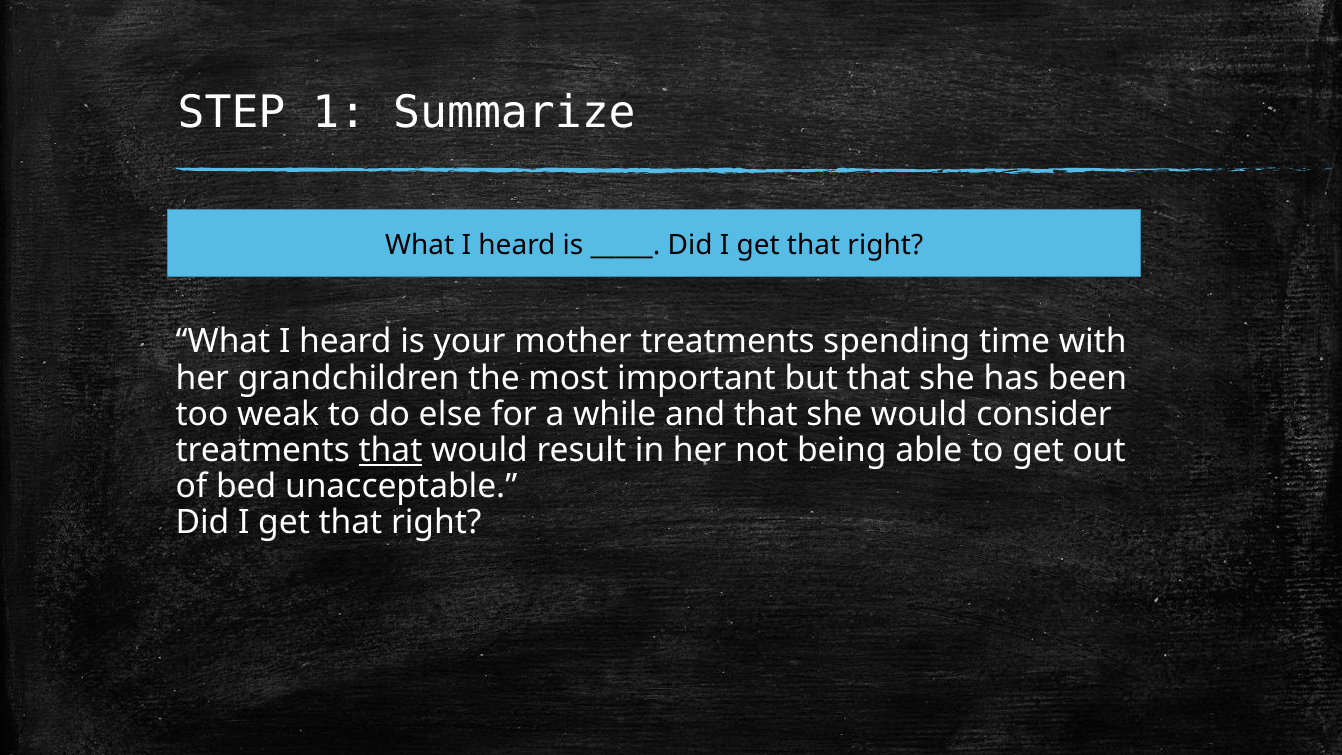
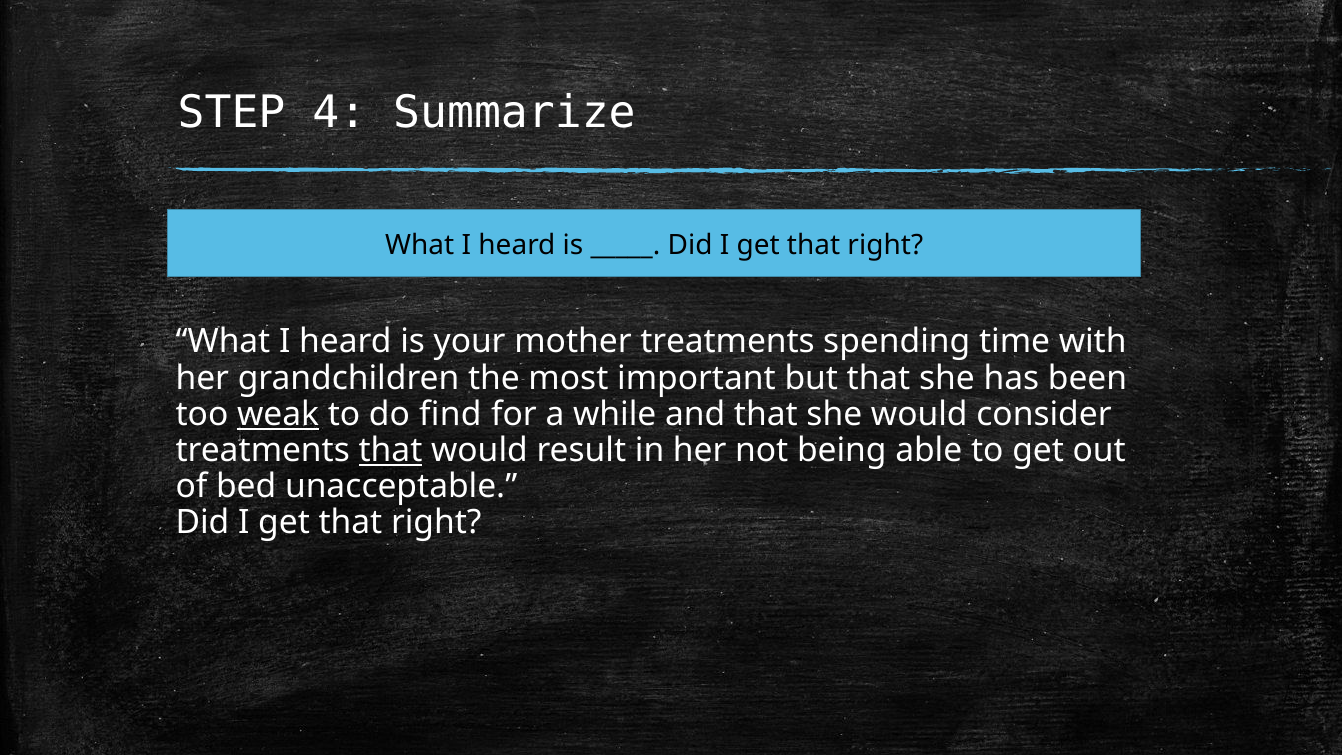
1: 1 -> 4 (339, 113)
weak underline: none -> present (278, 414)
else: else -> find (450, 414)
